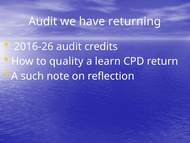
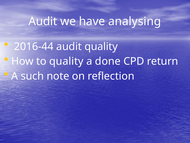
returning: returning -> analysing (135, 21)
2016-26: 2016-26 -> 2016-44 (34, 46)
audit credits: credits -> quality (101, 46)
learn: learn -> done (108, 61)
